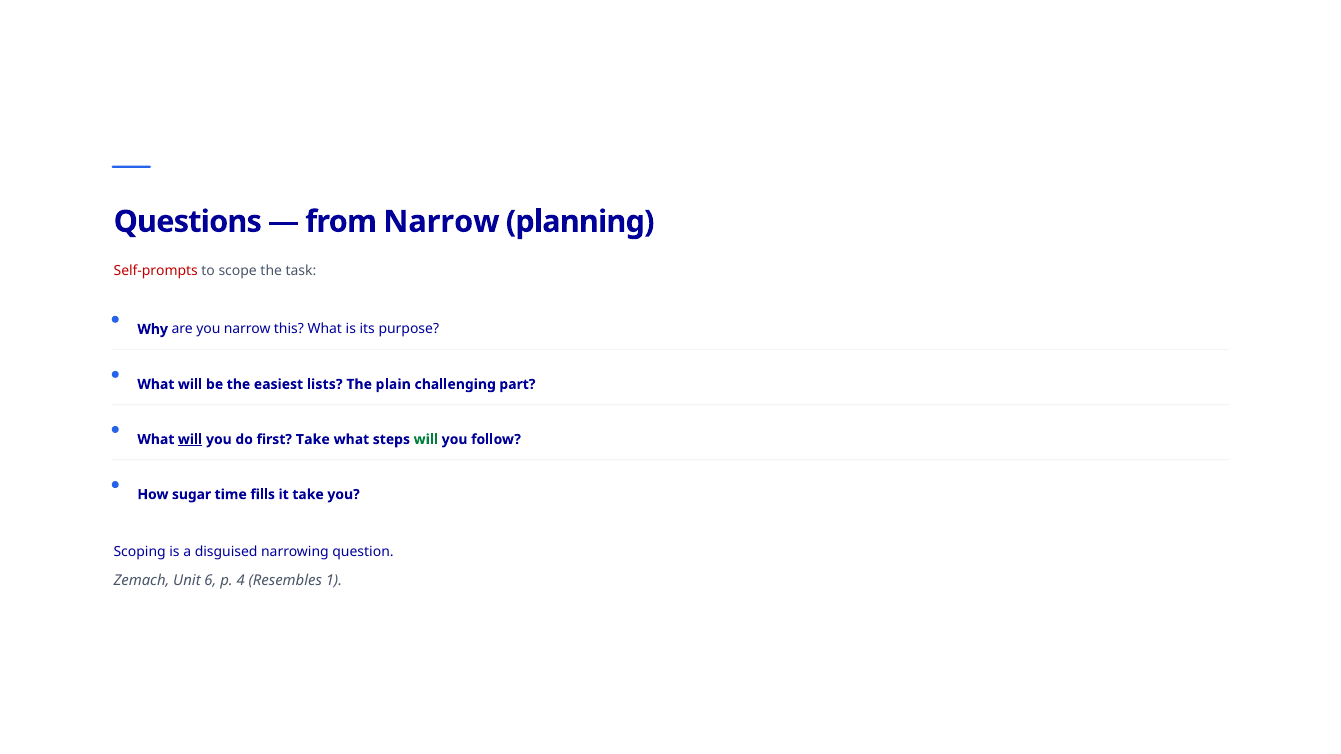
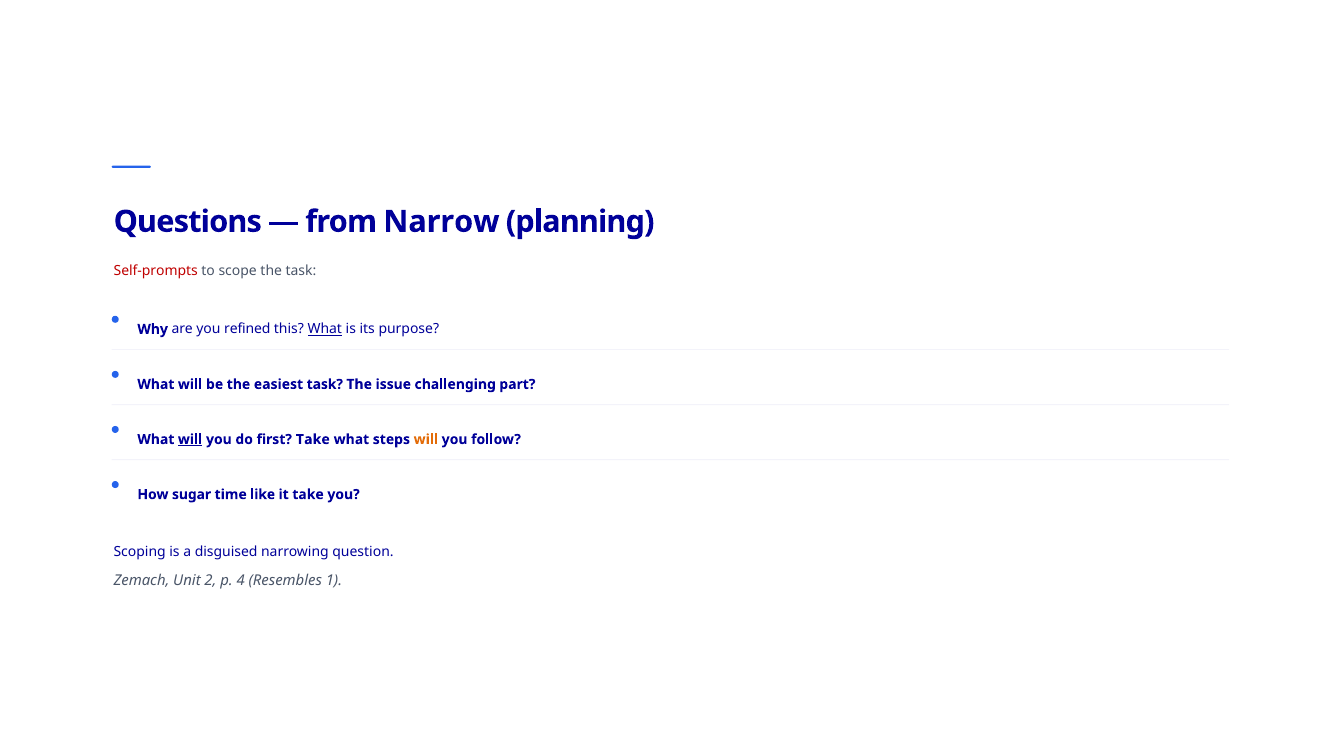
you narrow: narrow -> refined (247, 329)
What underline: none -> present (325, 329)
easiest lists: lists -> task (325, 384)
plain: plain -> issue (393, 384)
will colour: green -> orange (426, 440)
fills: fills -> like (263, 495)
6: 6 -> 2 (210, 581)
